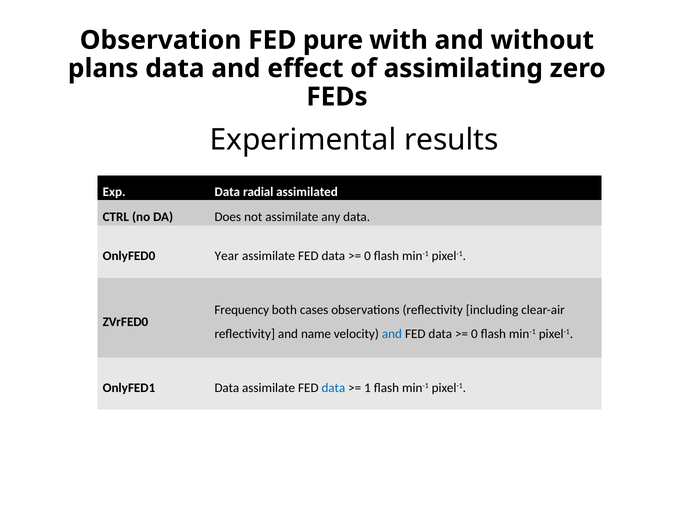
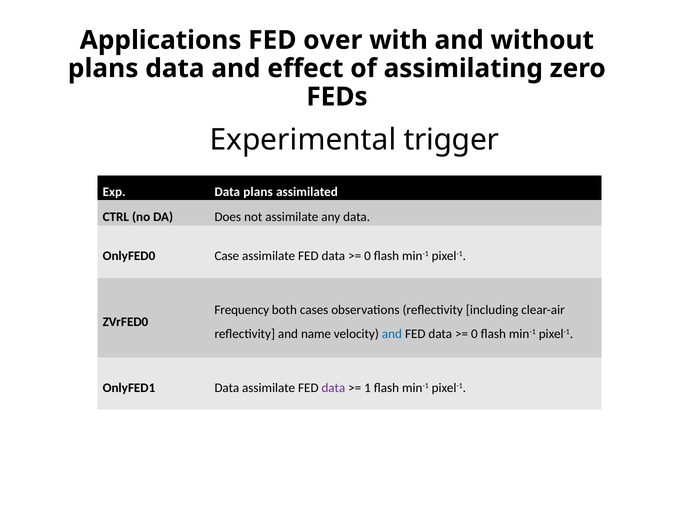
Observation: Observation -> Applications (161, 40)
pure: pure -> over (333, 40)
results: results -> trigger (451, 140)
Data radial: radial -> plans (258, 192)
Year: Year -> Case (227, 256)
data colour: blue -> purple (333, 388)
